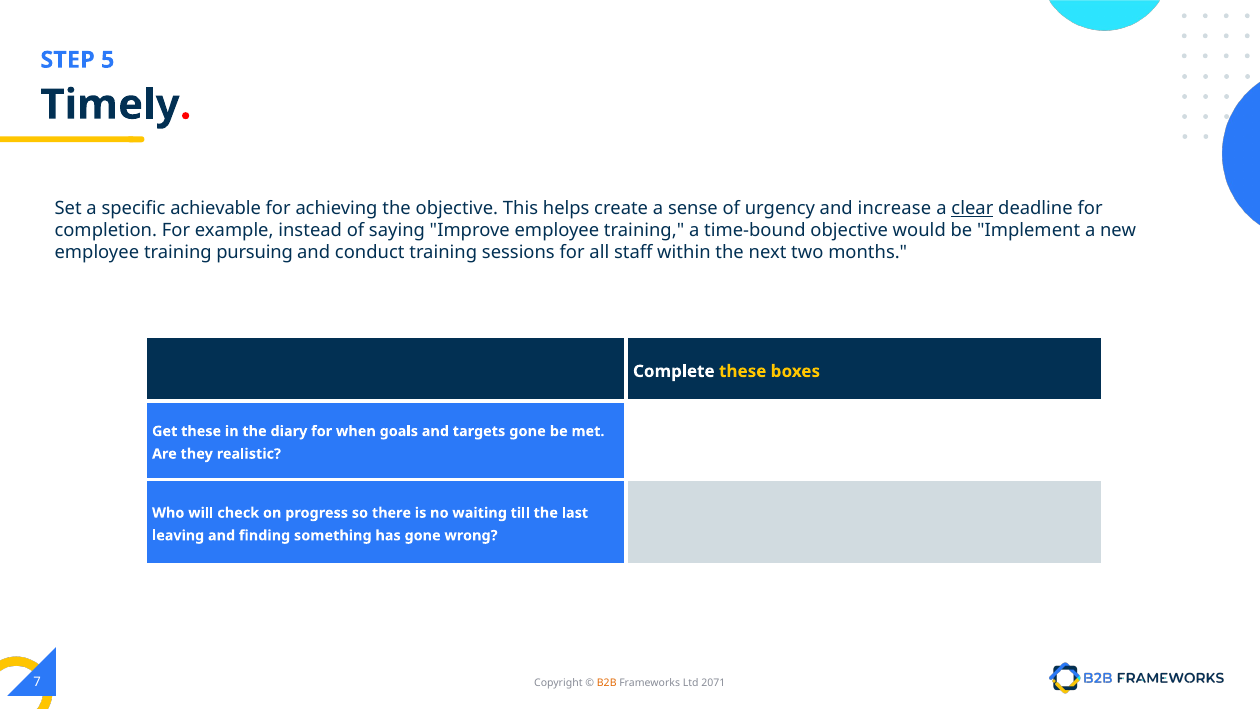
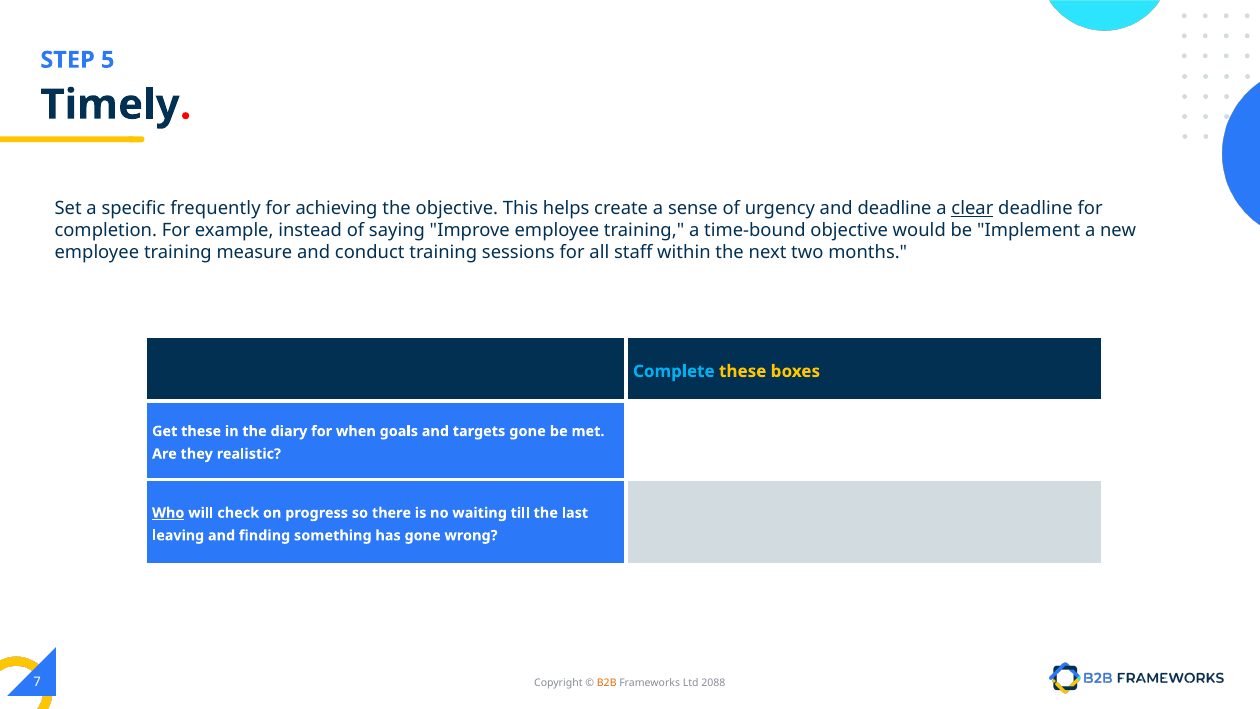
achievable: achievable -> frequently (215, 208)
and increase: increase -> deadline (895, 208)
pursuing: pursuing -> measure (254, 252)
Complete colour: white -> light blue (674, 371)
Who underline: none -> present (168, 513)
2071: 2071 -> 2088 (713, 683)
